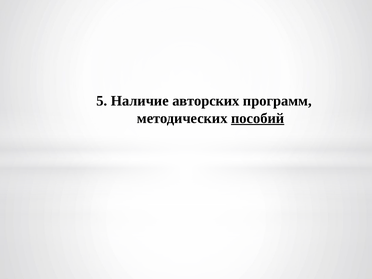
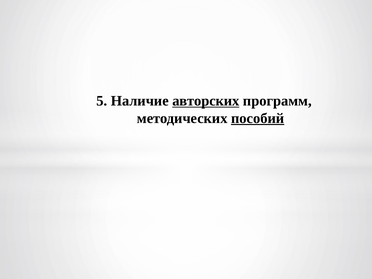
авторских underline: none -> present (206, 101)
